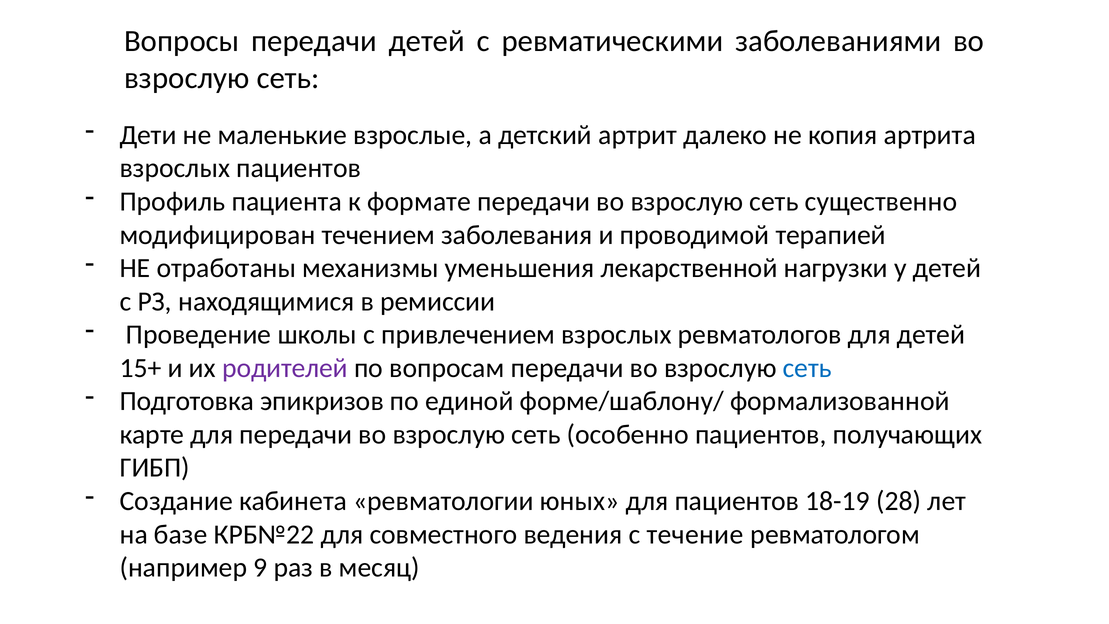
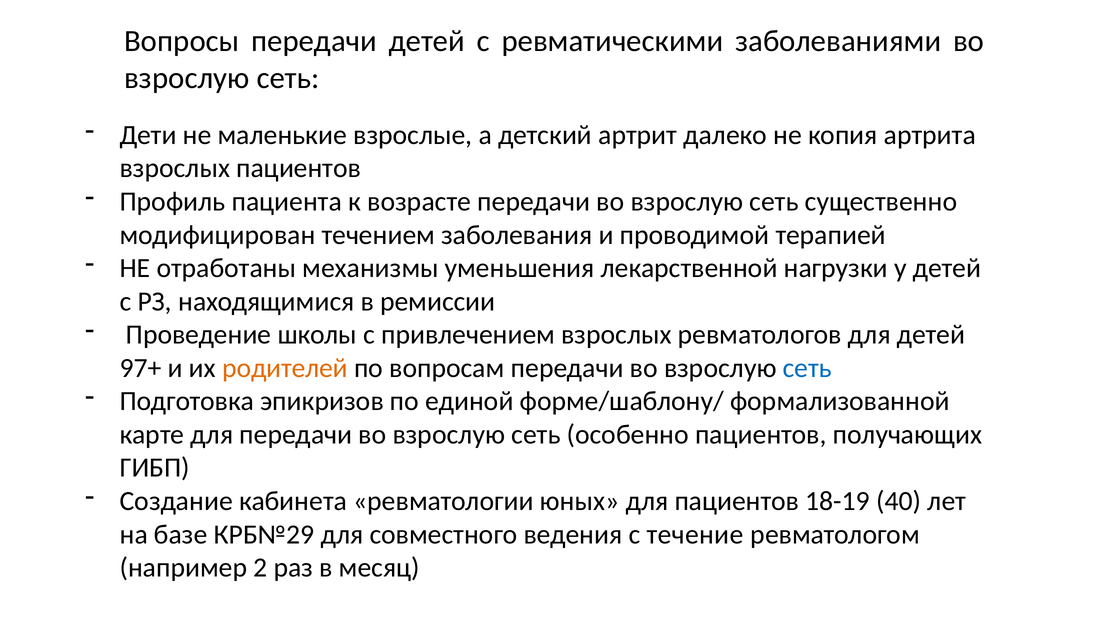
формате: формате -> возрасте (419, 202)
15+: 15+ -> 97+ (141, 368)
родителей colour: purple -> orange (285, 368)
28: 28 -> 40 (899, 501)
КРБ№22: КРБ№22 -> КРБ№29 (264, 534)
9: 9 -> 2 (260, 568)
